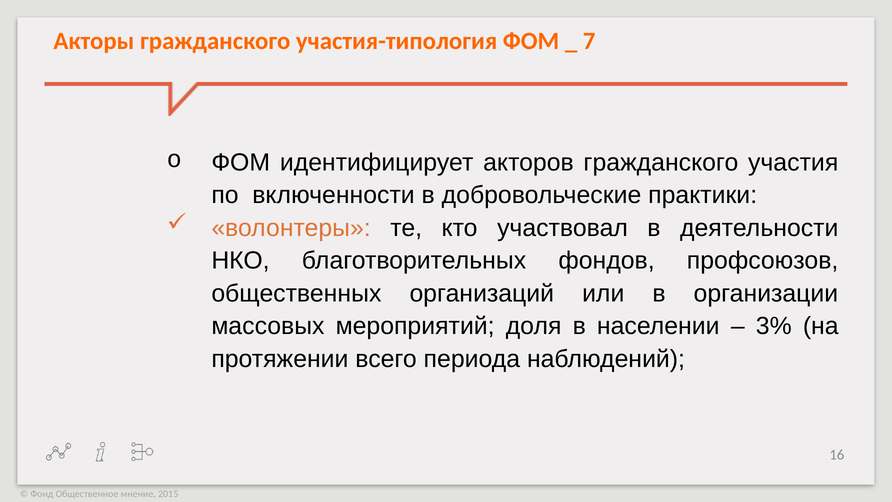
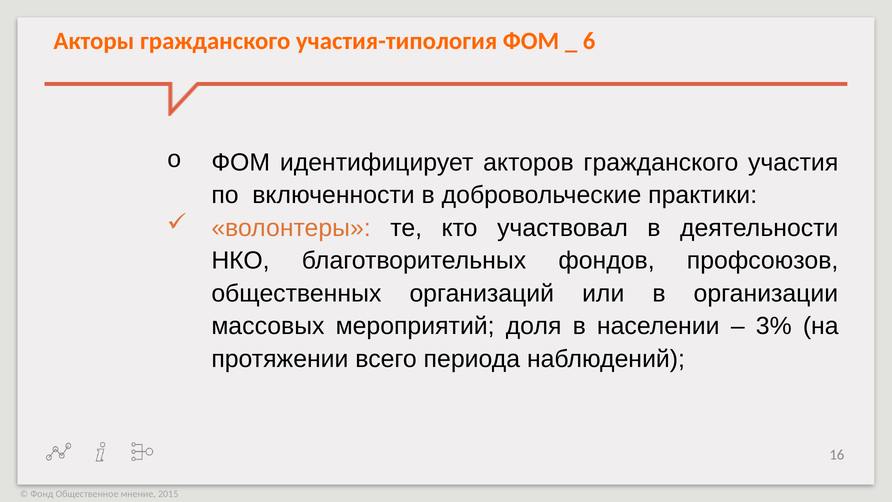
7: 7 -> 6 (589, 41)
